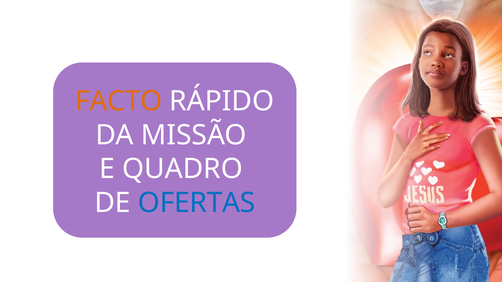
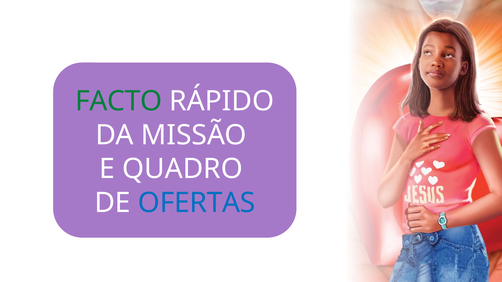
FACTO colour: orange -> green (119, 101)
